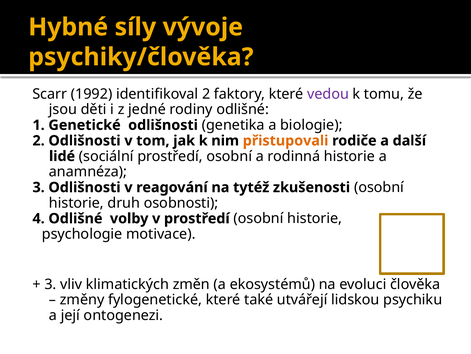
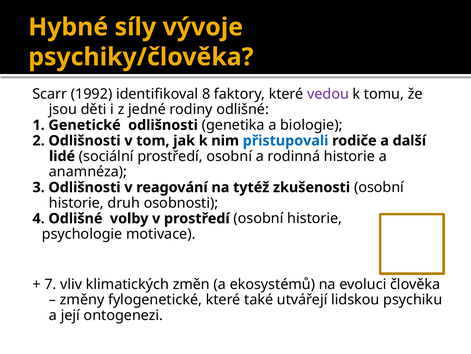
identifikoval 2: 2 -> 8 (206, 94)
přistupovali colour: orange -> blue (286, 140)
3: 3 -> 7 (50, 284)
